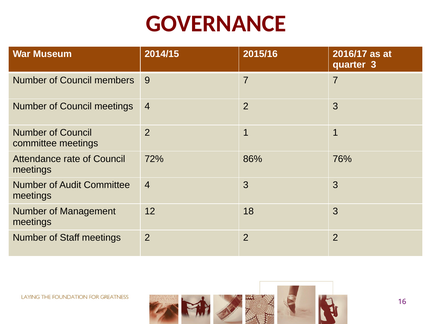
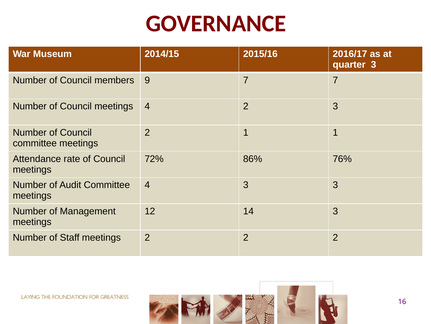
18: 18 -> 14 (248, 211)
